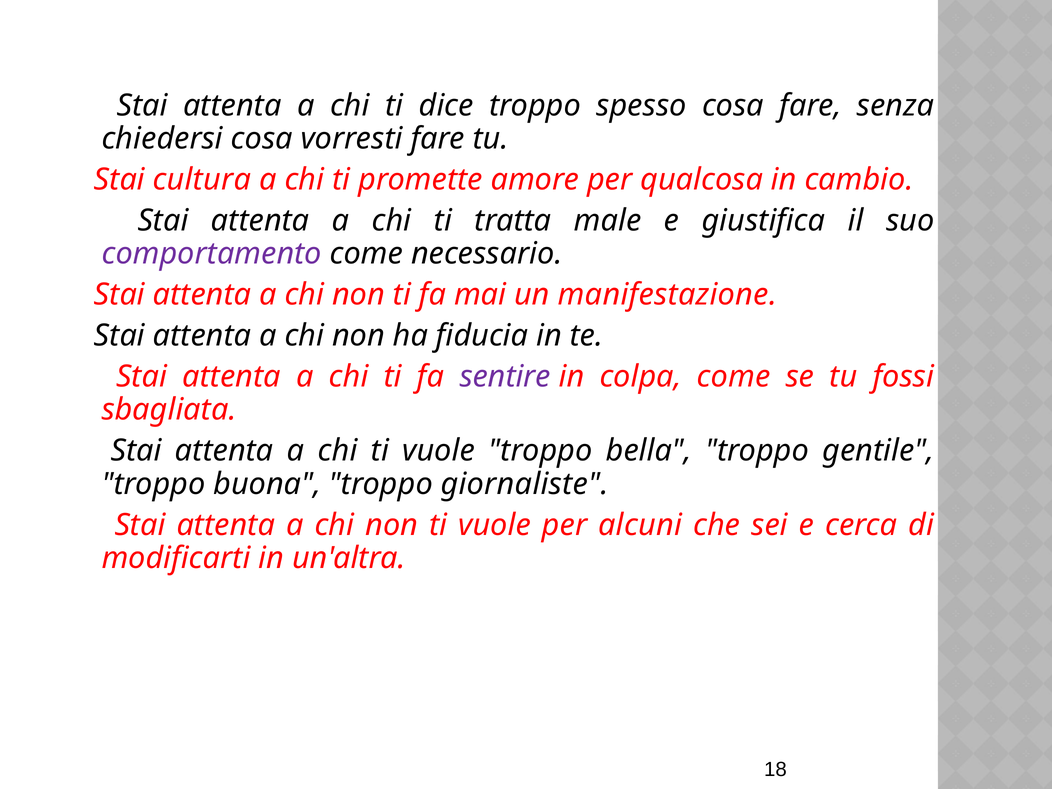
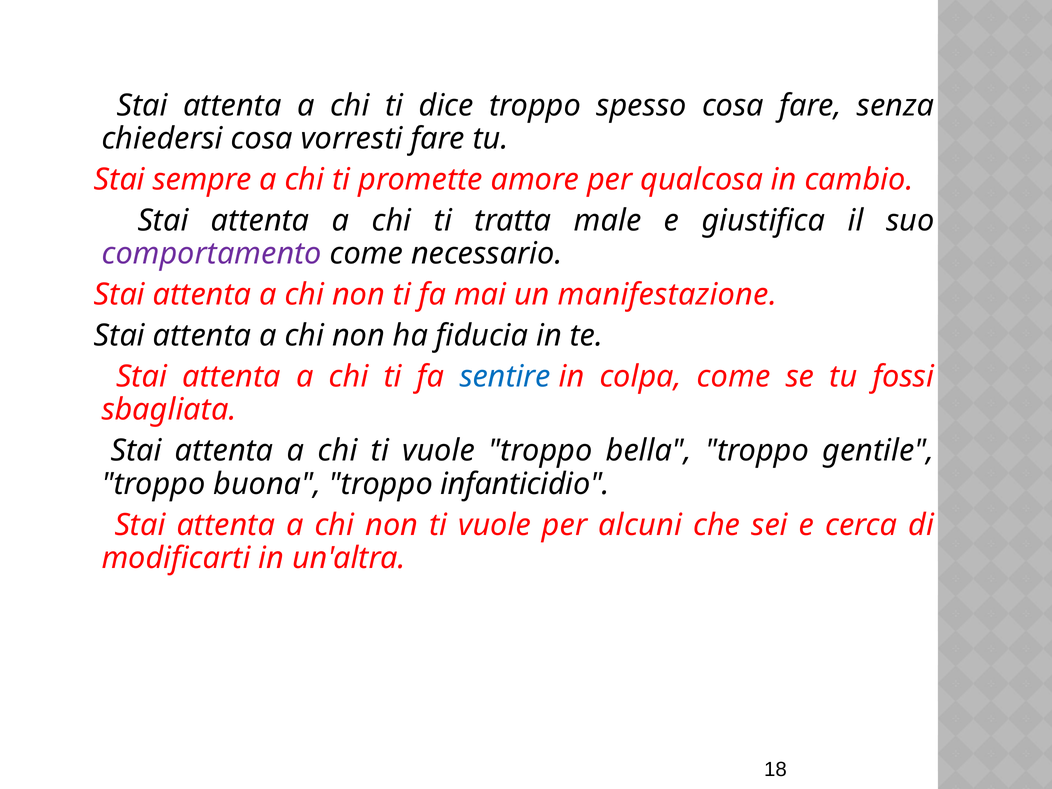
cultura: cultura -> sempre (202, 180)
sentire colour: purple -> blue (505, 377)
giornaliste: giornaliste -> infanticidio (525, 484)
